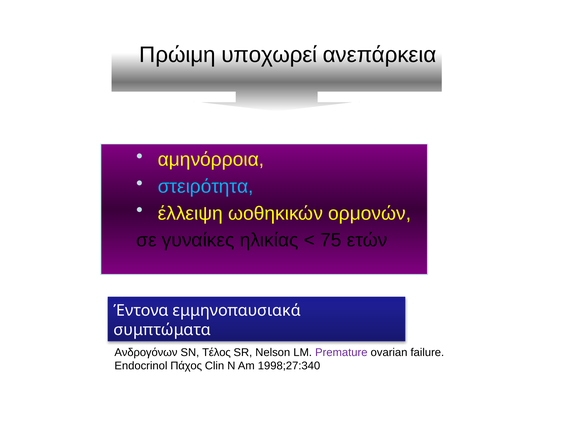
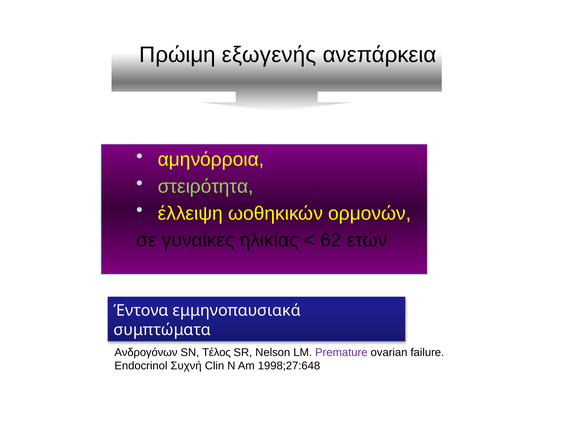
υποχωρεί: υποχωρεί -> εξωγενής (269, 55)
στειρότητα colour: light blue -> light green (206, 186)
75: 75 -> 62 (331, 240)
Πάχος: Πάχος -> Συχνή (186, 366)
1998;27:340: 1998;27:340 -> 1998;27:648 (289, 366)
